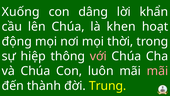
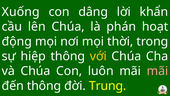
khen: khen -> phán (121, 27)
với colour: pink -> yellow (98, 56)
đến thành: thành -> thông (44, 85)
